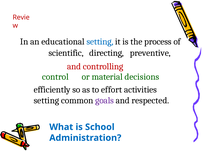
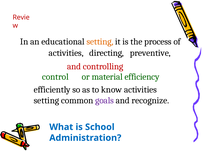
setting colour: blue -> orange (100, 42)
scientific: scientific -> activities (66, 53)
decisions: decisions -> efficiency (142, 77)
effort: effort -> know (112, 90)
respected: respected -> recognize (150, 101)
